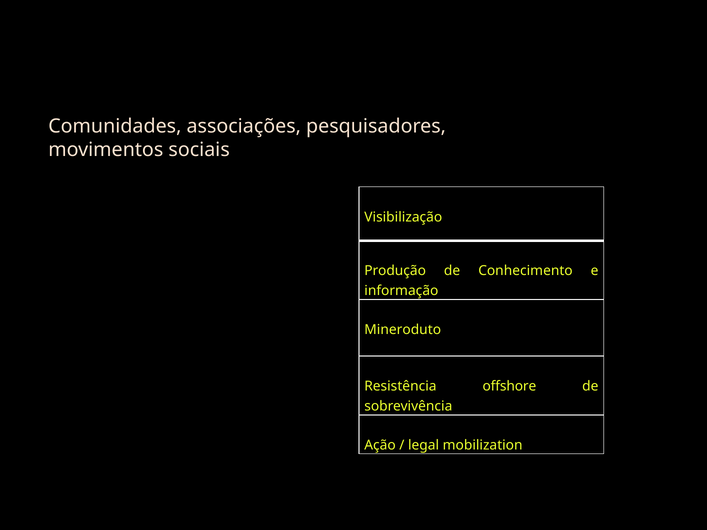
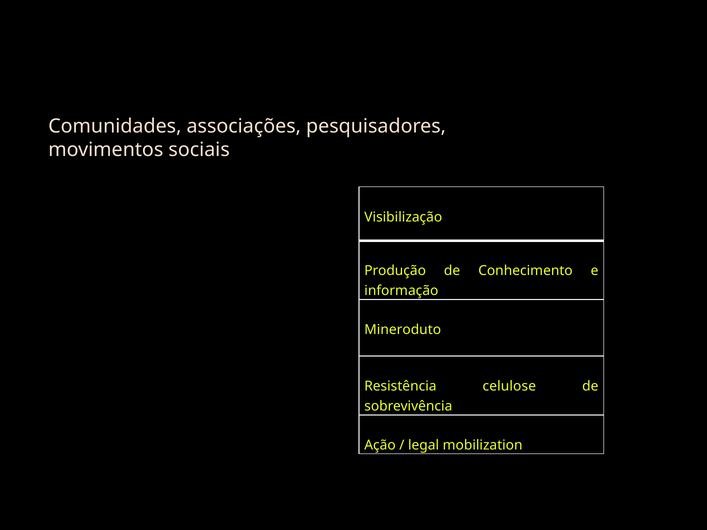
offshore: offshore -> celulose (509, 387)
